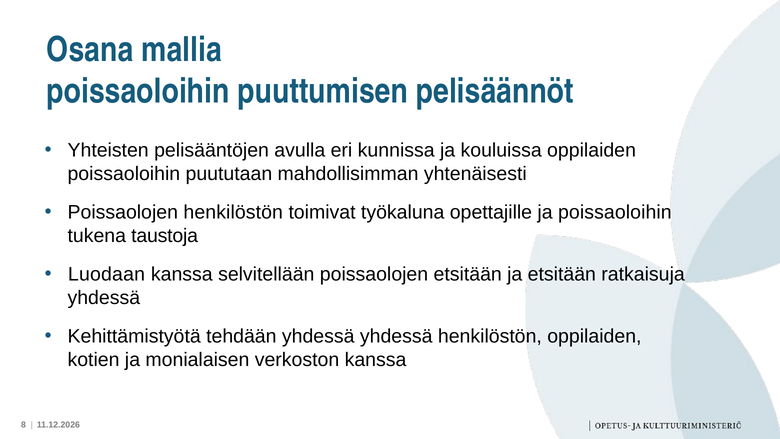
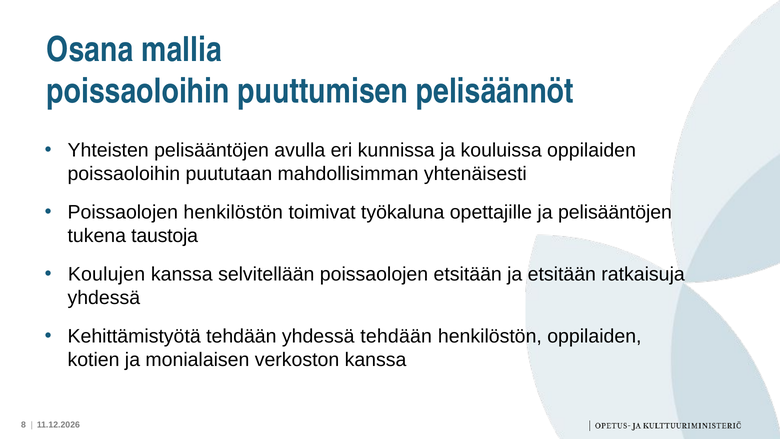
ja poissaoloihin: poissaoloihin -> pelisääntöjen (615, 212)
Luodaan: Luodaan -> Koulujen (107, 274)
yhdessä yhdessä: yhdessä -> tehdään (396, 336)
